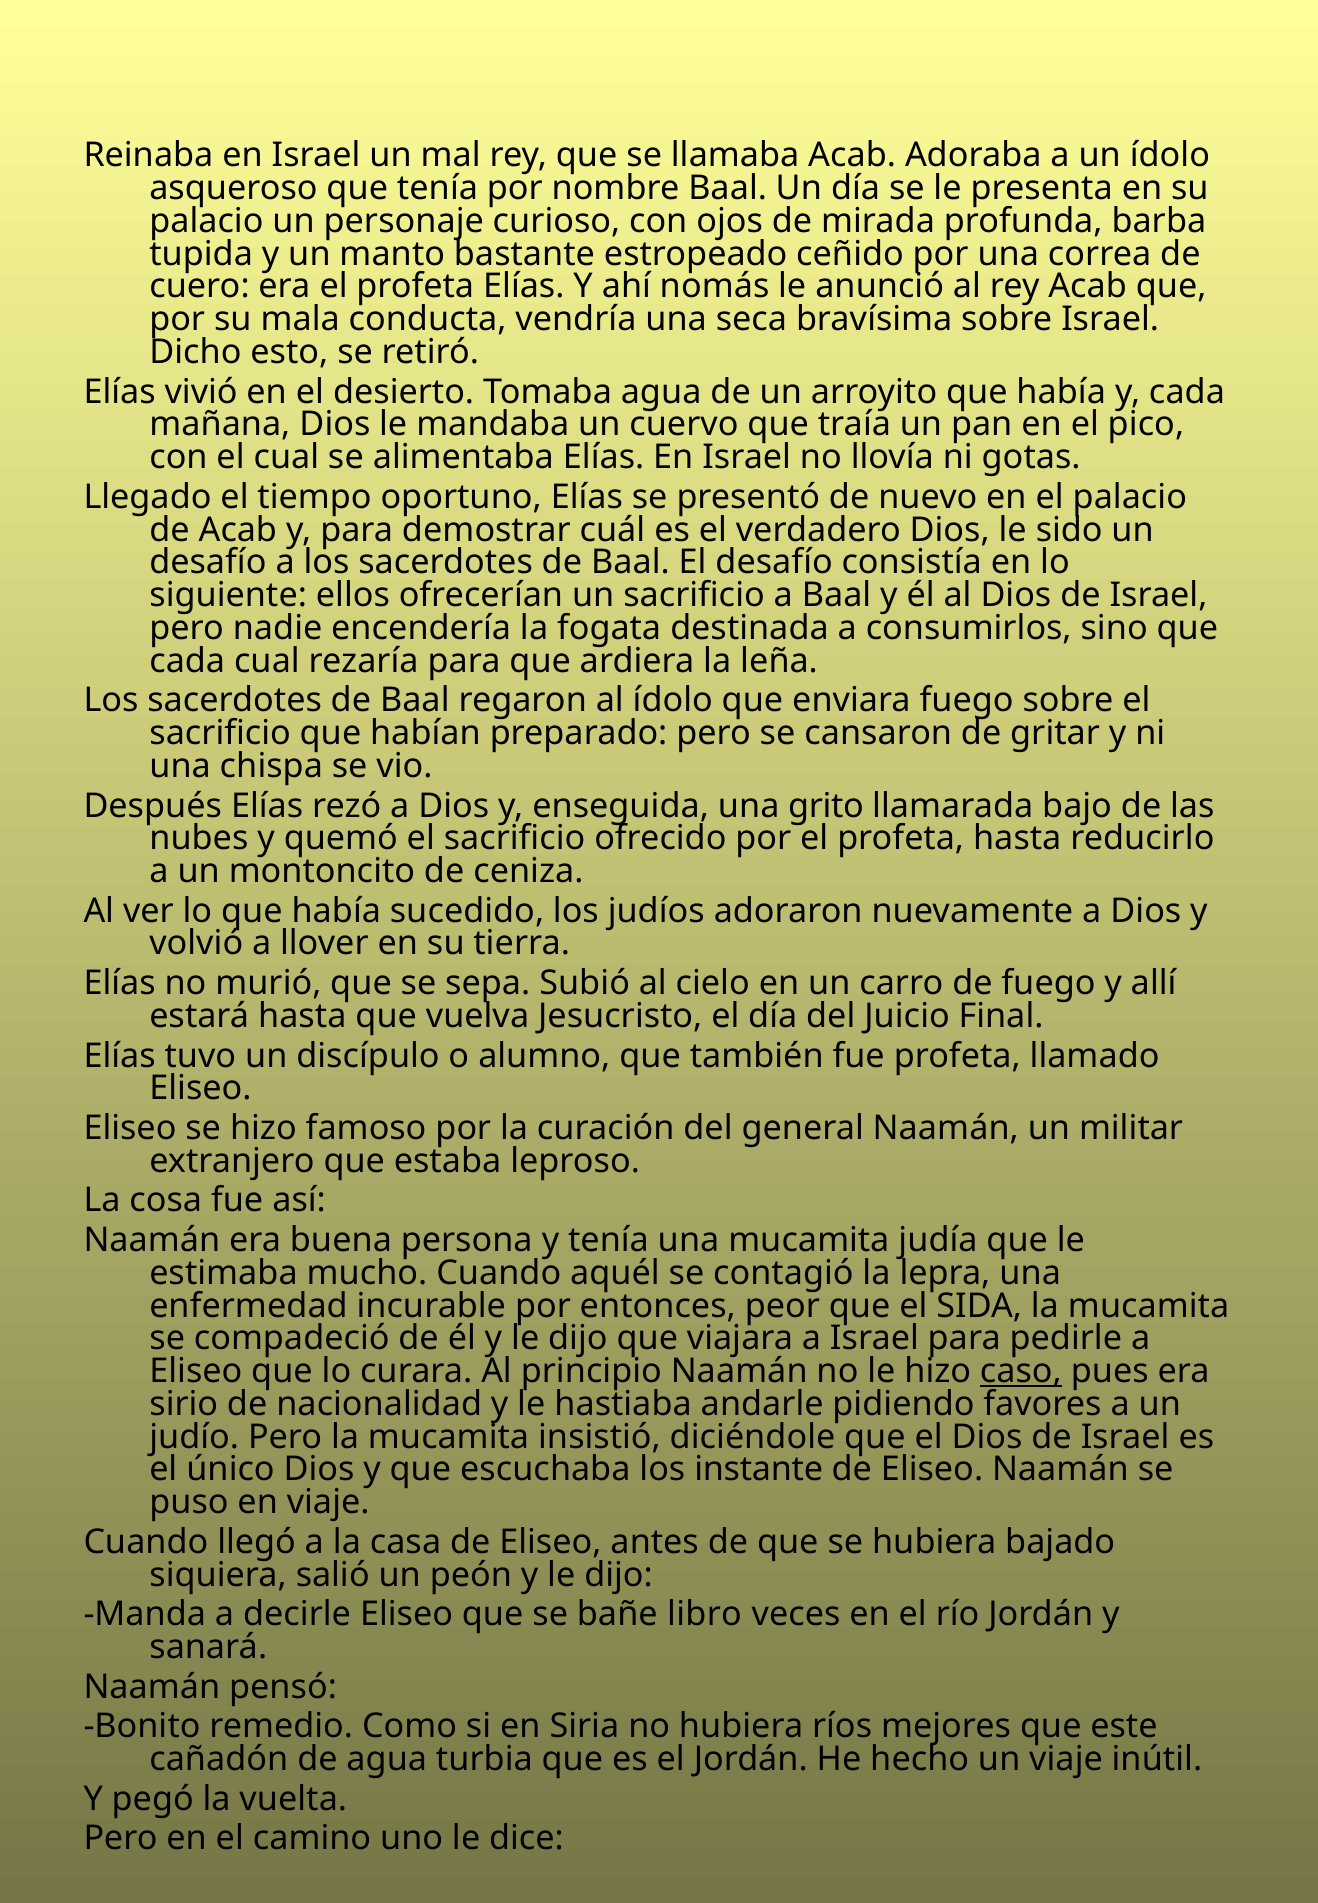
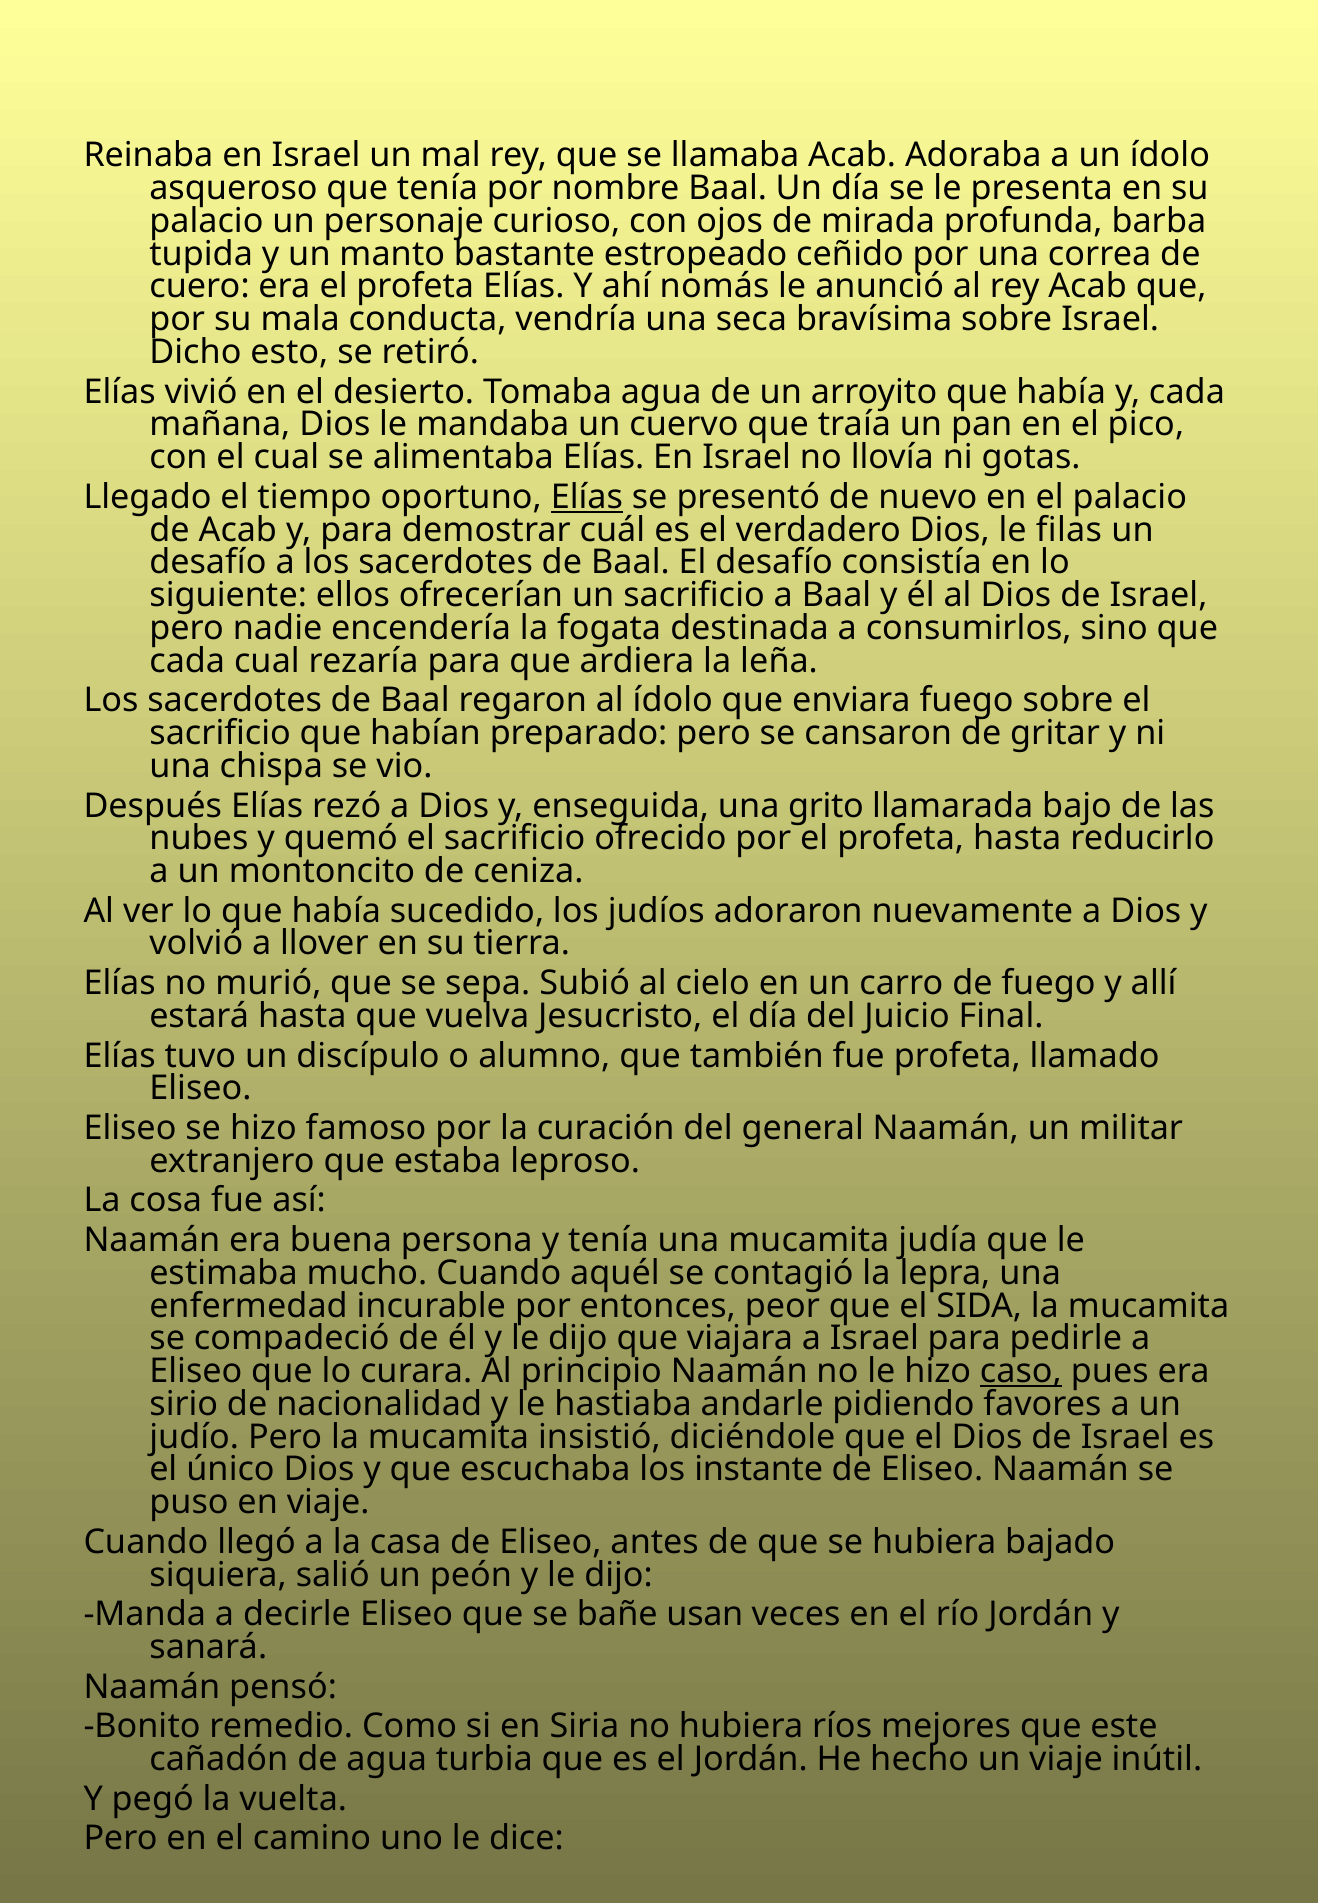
Elías underline: none -> present (587, 497)
sido: sido -> filas (1069, 530)
libro: libro -> usan (705, 1615)
